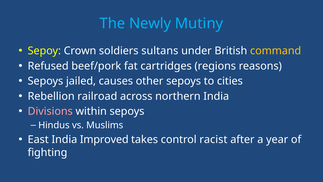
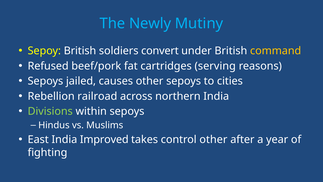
Sepoy Crown: Crown -> British (80, 51)
sultans: sultans -> convert (160, 51)
regions: regions -> serving (215, 66)
Divisions colour: pink -> light green (50, 111)
control racist: racist -> other (213, 139)
